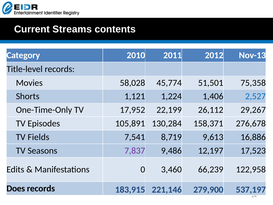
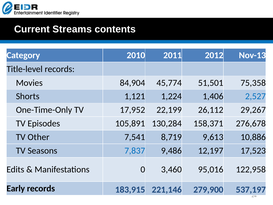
58,028: 58,028 -> 84,904 (132, 83)
Fields: Fields -> Other (39, 137)
16,886: 16,886 -> 10,886 (253, 137)
7,837 colour: purple -> blue (135, 150)
66,239: 66,239 -> 95,016 (211, 169)
Does: Does -> Early (16, 188)
